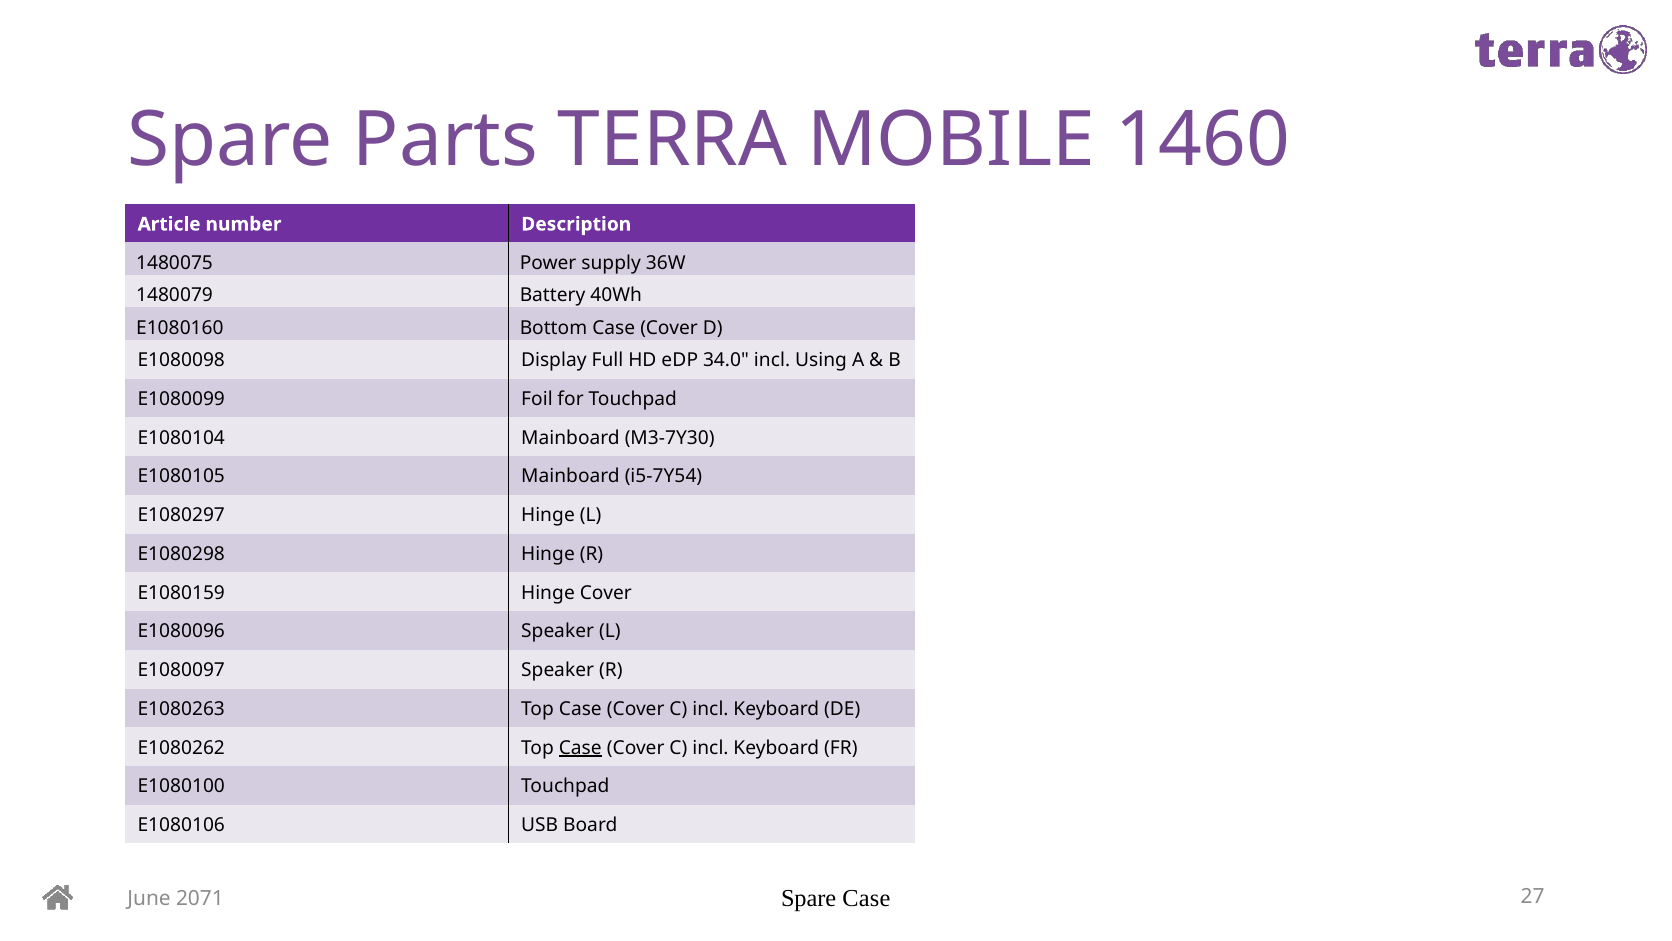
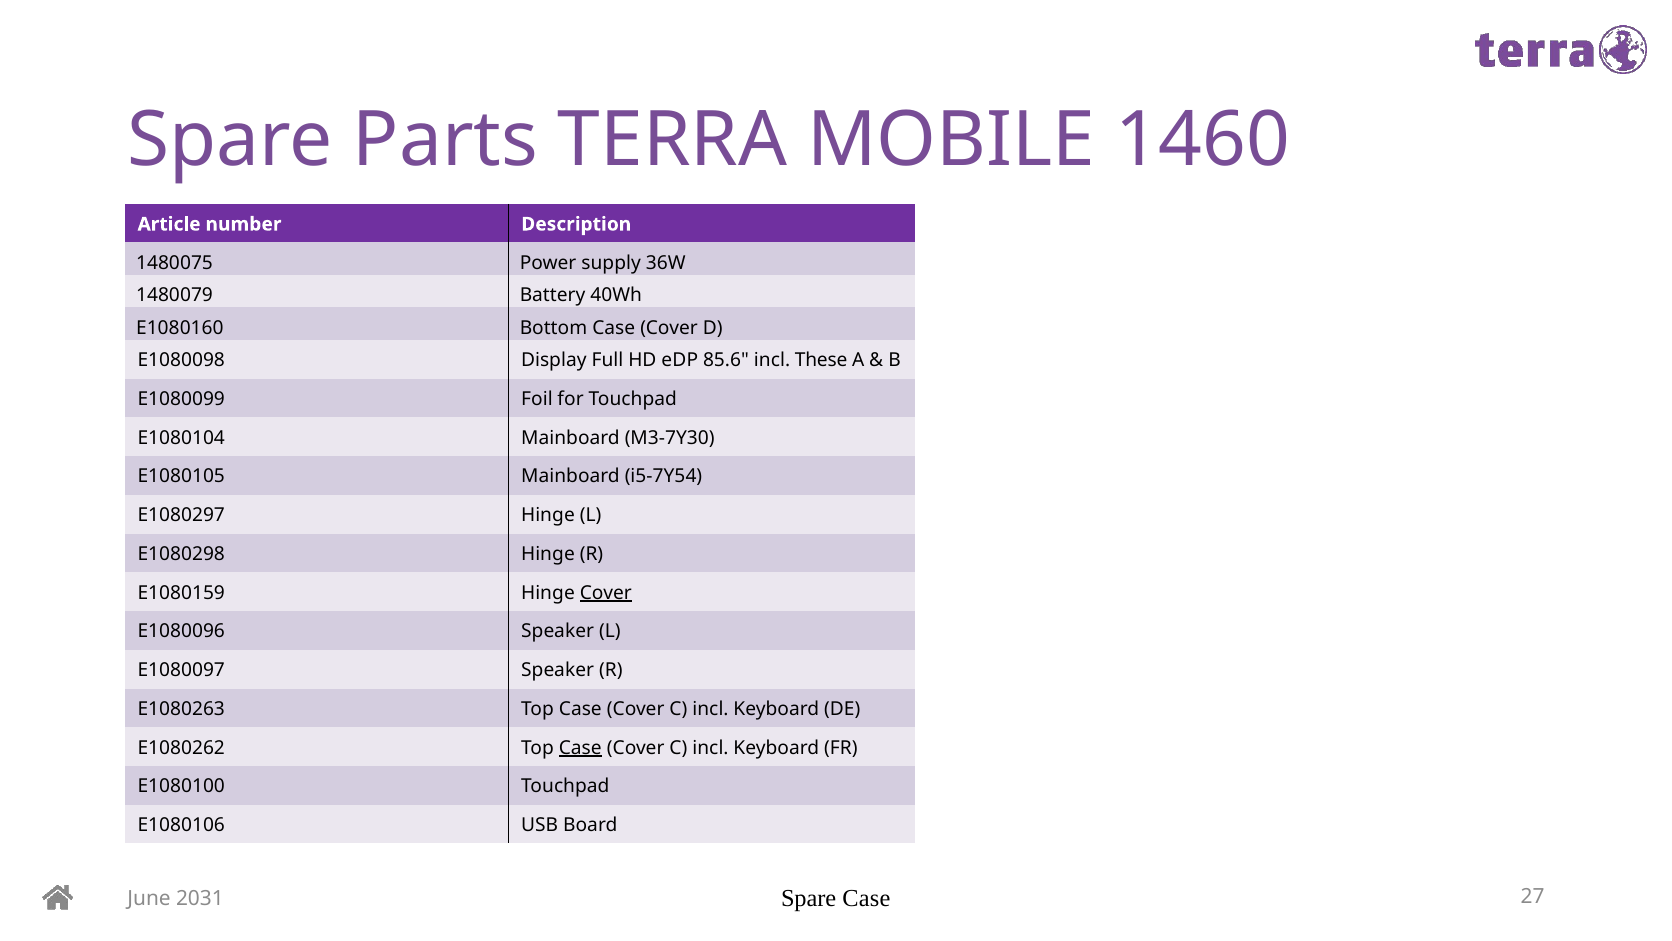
34.0: 34.0 -> 85.6 (726, 360)
Using: Using -> These (821, 360)
Cover underline: none -> present (606, 592)
2071: 2071 -> 2031 (200, 898)
